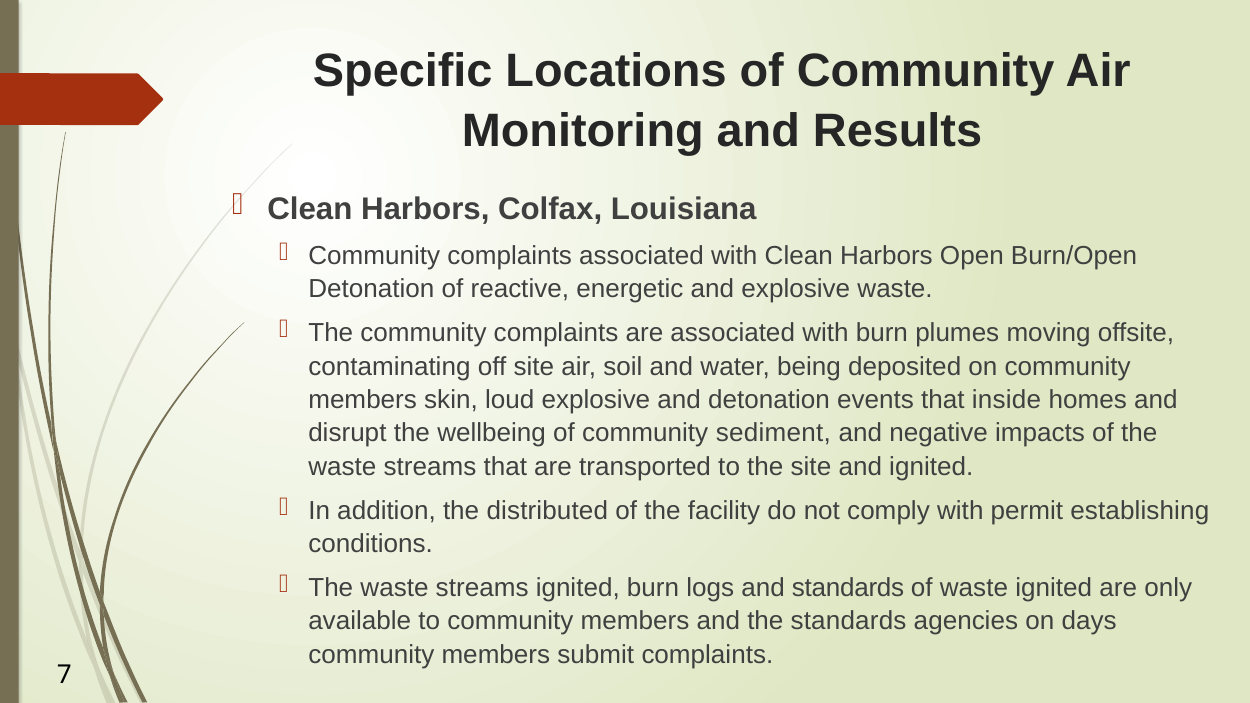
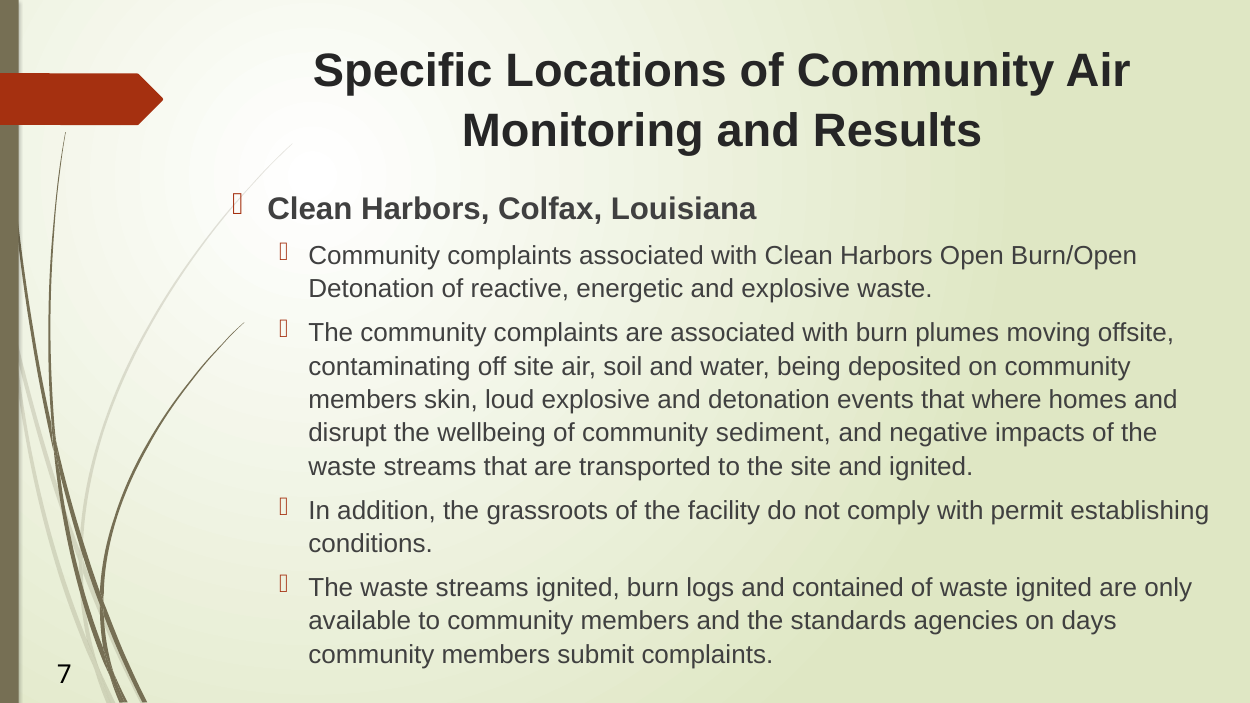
inside: inside -> where (1007, 400)
distributed: distributed -> grassroots (547, 511)
and standards: standards -> contained (848, 588)
